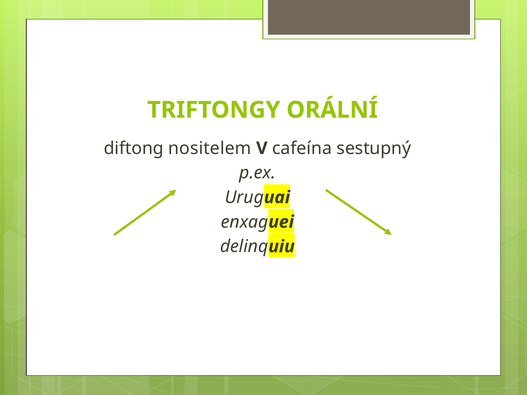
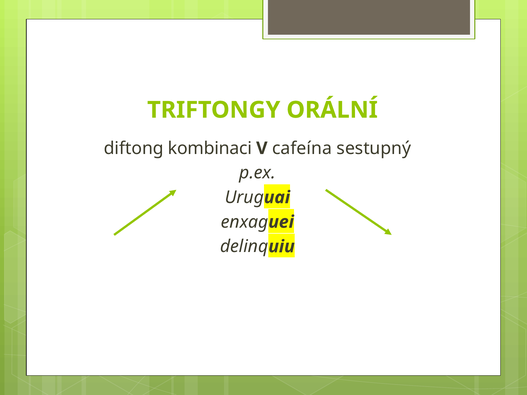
nositelem: nositelem -> kombinaci (210, 148)
